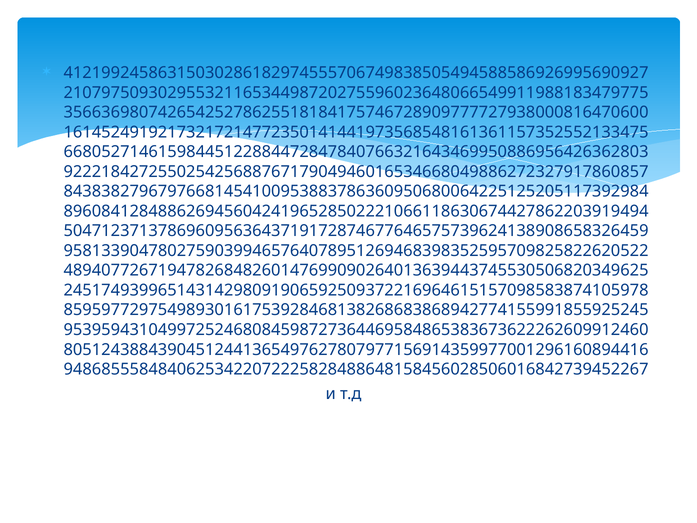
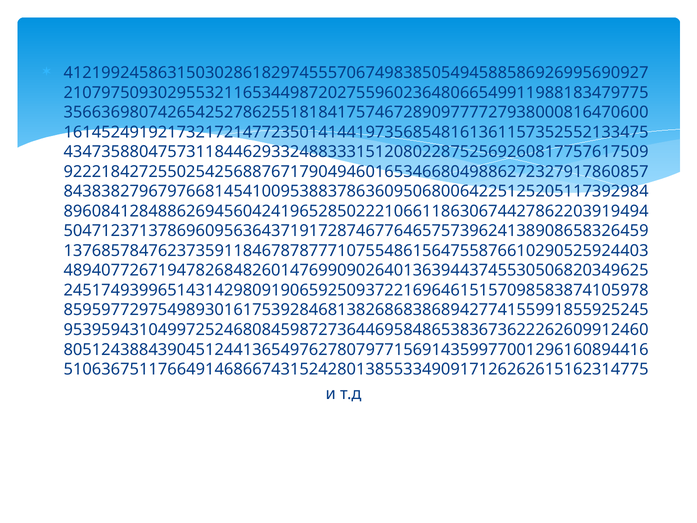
66805271461598445122884472847840766321643469950886956426362803: 66805271461598445122884472847840766321643469950886956426362803 -> 43473588047573118446293324883331512080228752569260817757617509 (356, 152)
95813390478027590399465764078951269468398352595709825822620522: 95813390478027590399465764078951269468398352595709825822620522 -> 13768578476237359118467878777107554861564755876610290525924403 (356, 251)
94868555848406253422072225828488648158456028506016842739452267: 94868555848406253422072225828488648158456028506016842739452267 -> 51063675117664914686674315242801385533490917126262615162314775 (356, 369)
